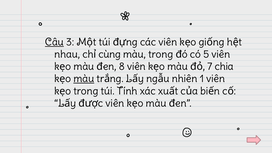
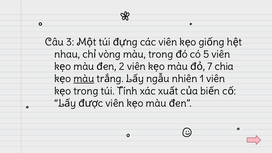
Câu underline: present -> none (54, 42)
cùng: cùng -> vòng (110, 54)
8: 8 -> 2 (122, 67)
